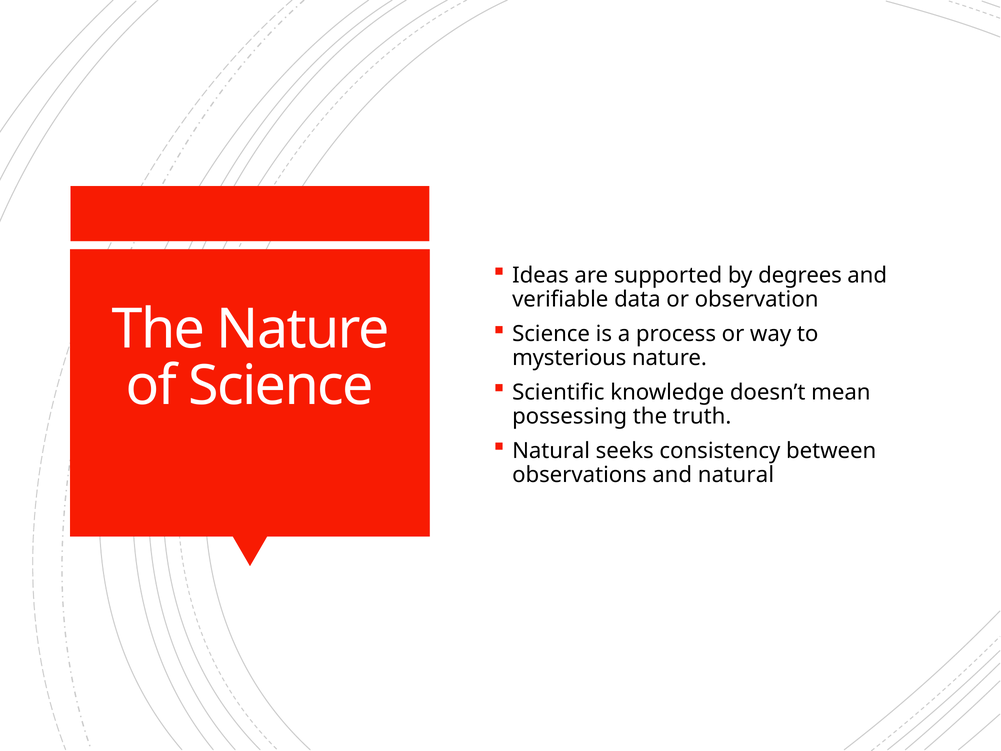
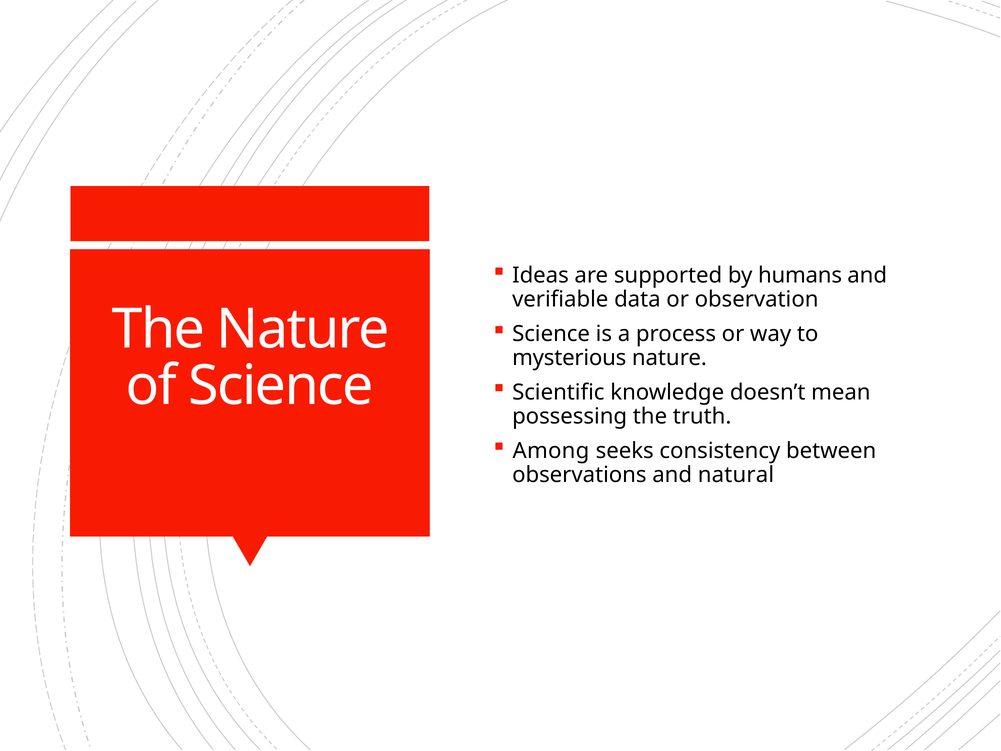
degrees: degrees -> humans (800, 275)
Natural: Natural -> Among (551, 451)
